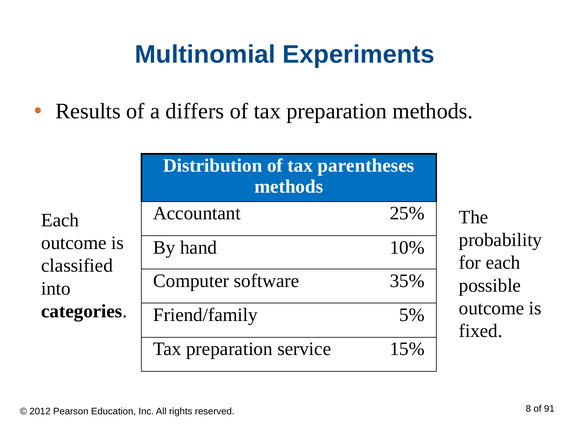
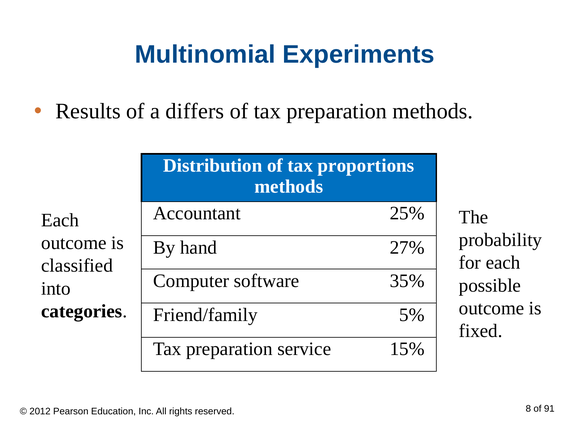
parentheses: parentheses -> proportions (366, 166)
10%: 10% -> 27% (407, 248)
